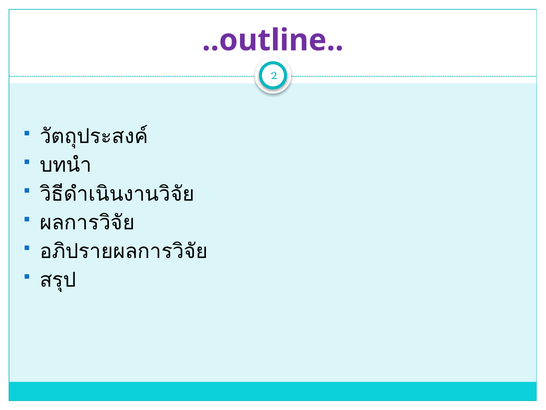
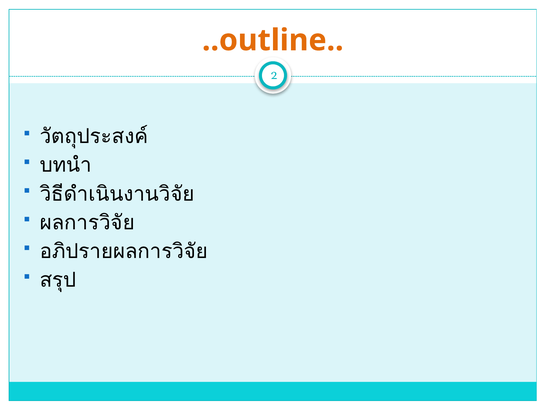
..outline colour: purple -> orange (273, 40)
